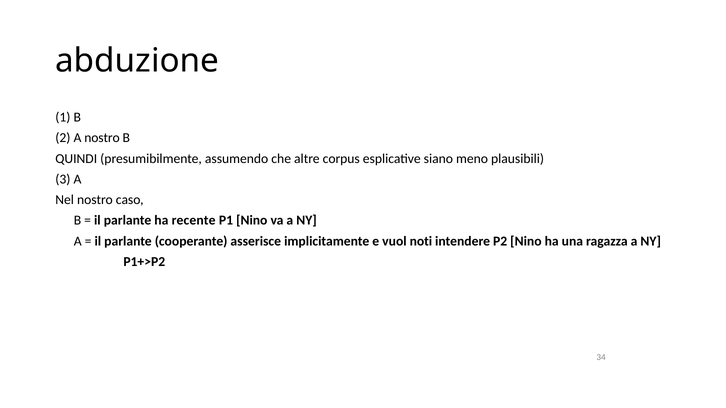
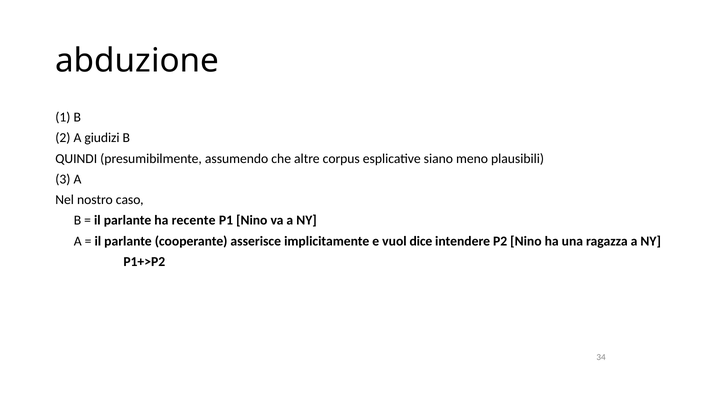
A nostro: nostro -> giudizi (102, 138)
noti: noti -> dice (421, 241)
